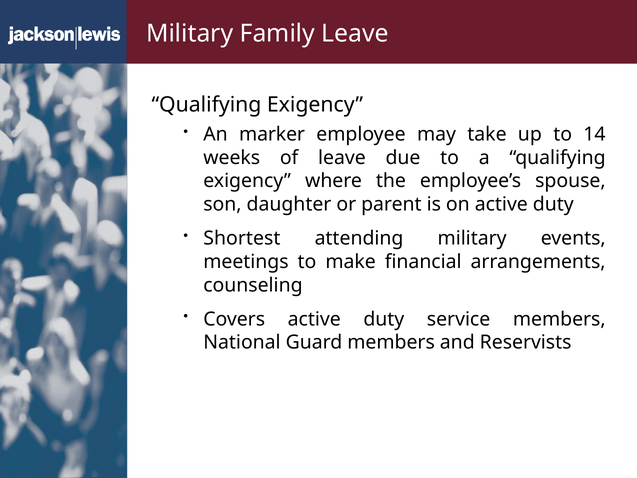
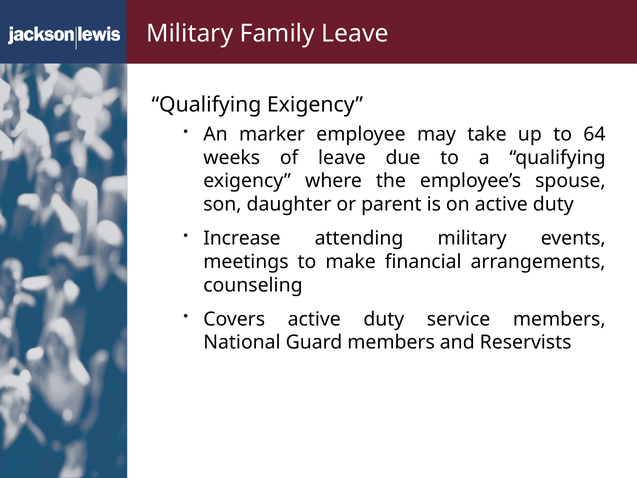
14: 14 -> 64 (594, 134)
Shortest: Shortest -> Increase (242, 238)
